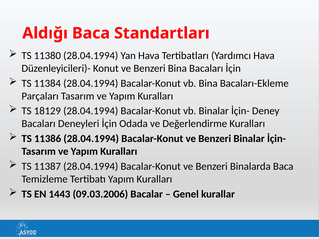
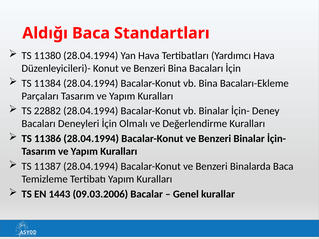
18129: 18129 -> 22882 (47, 111)
Odada: Odada -> Olmalı (133, 124)
